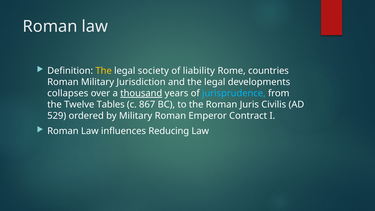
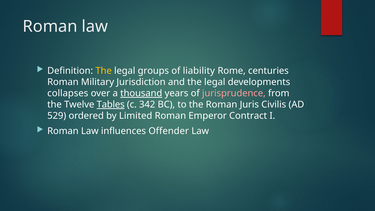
society: society -> groups (153, 71)
countries: countries -> centuries (268, 71)
jurisprudence colour: light blue -> pink (234, 93)
Tables underline: none -> present (111, 105)
867: 867 -> 342 (147, 105)
by Military: Military -> Limited (136, 116)
Reducing: Reducing -> Offender (169, 131)
